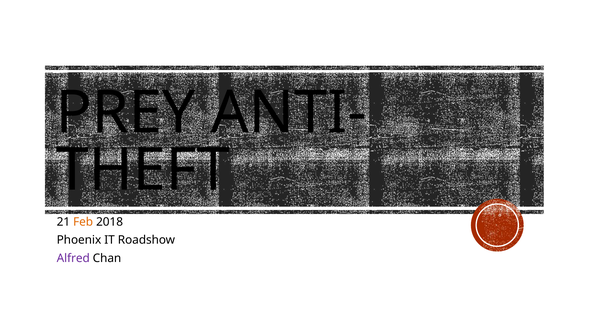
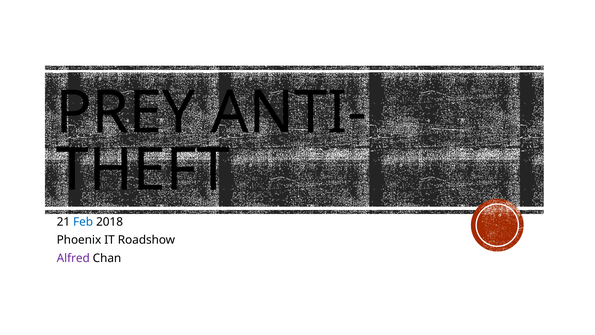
Feb colour: orange -> blue (83, 222)
